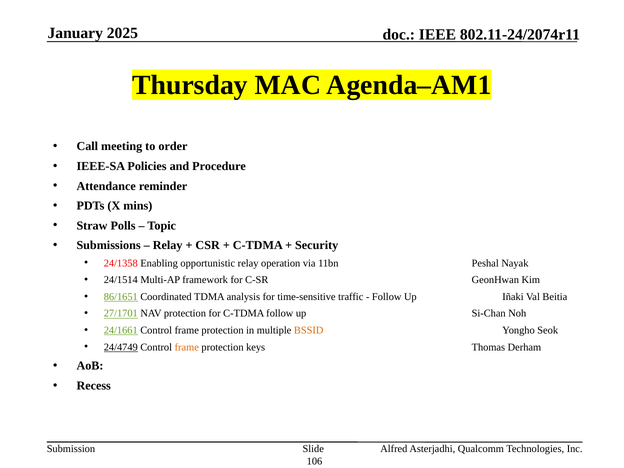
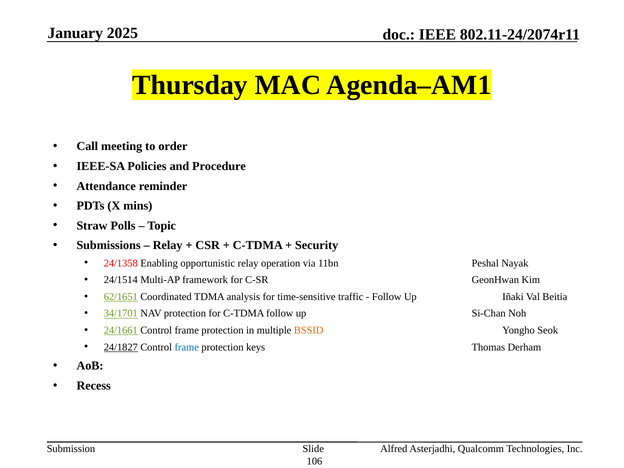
86/1651: 86/1651 -> 62/1651 (121, 297)
27/1701: 27/1701 -> 34/1701 (121, 313)
24/4749: 24/4749 -> 24/1827 (121, 347)
frame colour: orange -> blue (187, 347)
